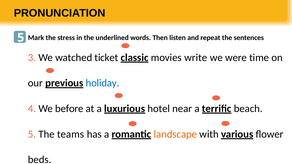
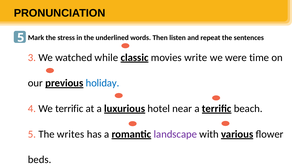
ticket: ticket -> while (106, 58)
We before: before -> terrific (69, 109)
teams: teams -> writes (71, 134)
landscape colour: orange -> purple (175, 134)
